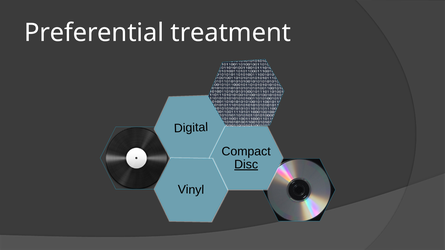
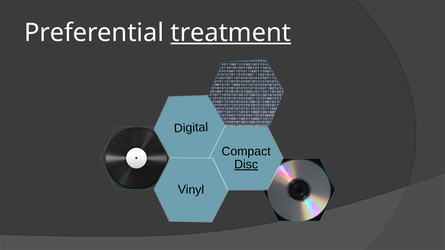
treatment underline: none -> present (231, 33)
